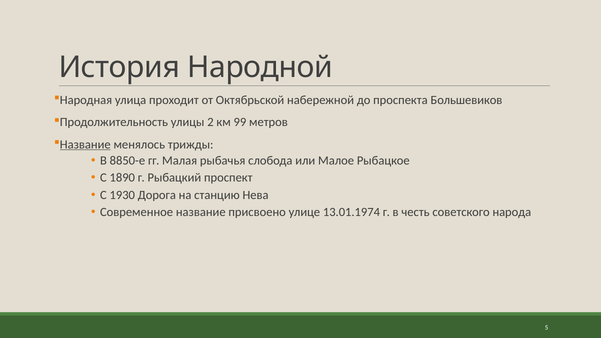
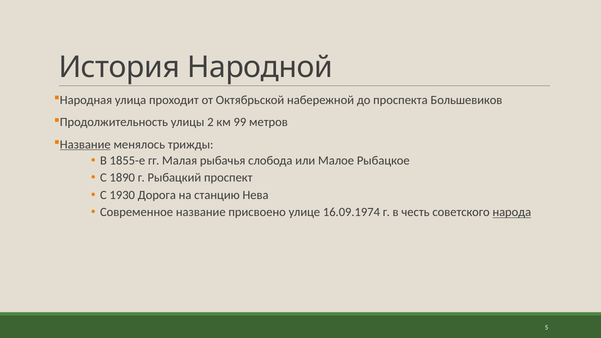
8850-е: 8850-е -> 1855-е (127, 161)
13.01.1974: 13.01.1974 -> 16.09.1974 (351, 212)
народа underline: none -> present (512, 212)
